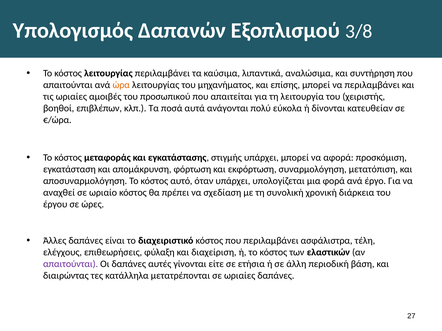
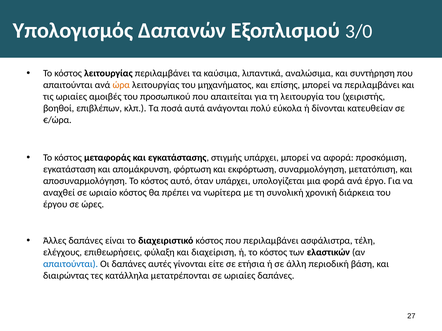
3/8: 3/8 -> 3/0 (359, 31)
σχεδίαση: σχεδίαση -> νωρίτερα (222, 193)
απαιτούνται colour: purple -> blue (71, 264)
